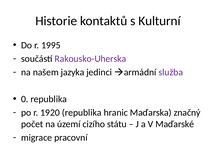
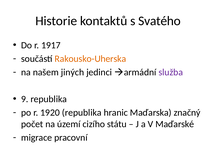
Kulturní: Kulturní -> Svatého (159, 21)
1995: 1995 -> 1917 (51, 45)
Rakousko-Uherska colour: purple -> orange (90, 59)
jazyka: jazyka -> jiných (72, 72)
0: 0 -> 9 (25, 99)
